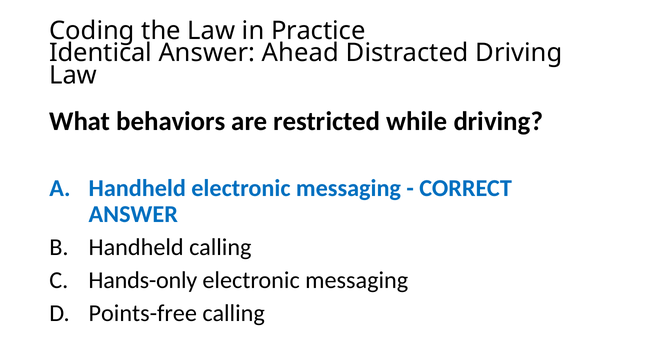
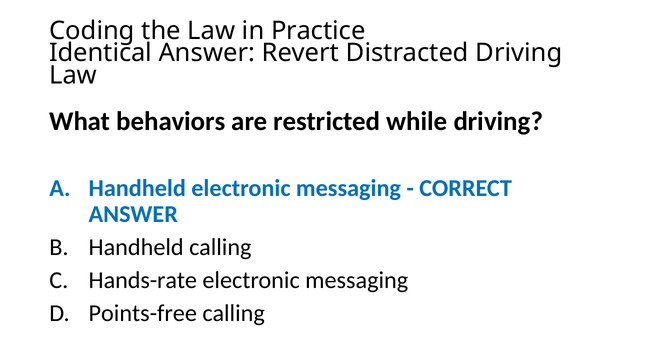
Ahead: Ahead -> Revert (300, 53)
Hands-only: Hands-only -> Hands-rate (143, 281)
